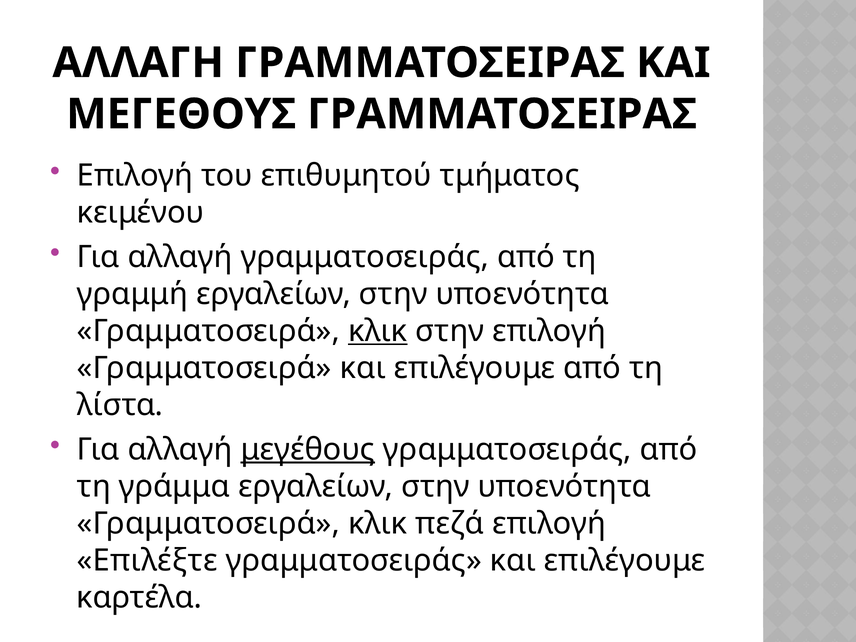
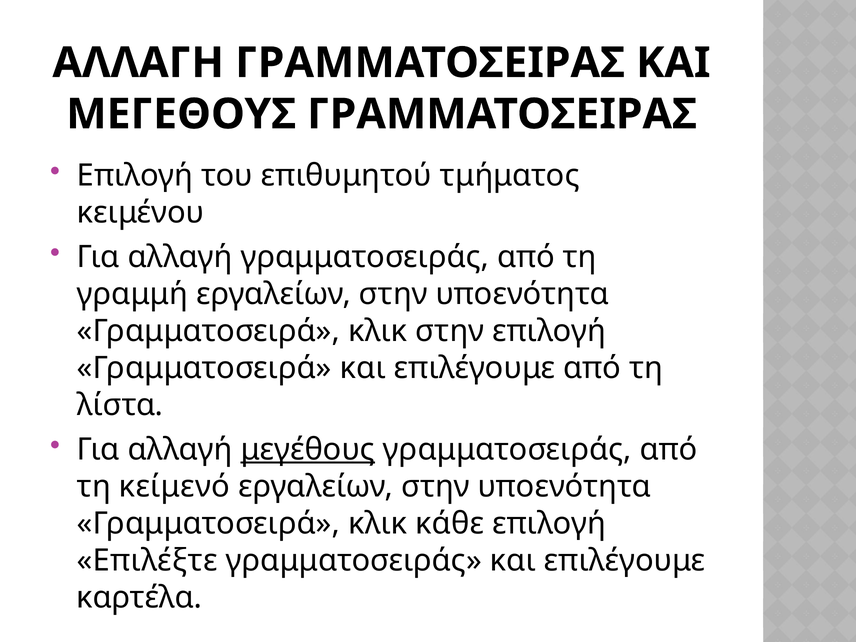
κλικ underline: present -> none (378, 331)
γράμμα: γράμμα -> κείμενό (174, 486)
πεζά: πεζά -> κάθε (450, 524)
